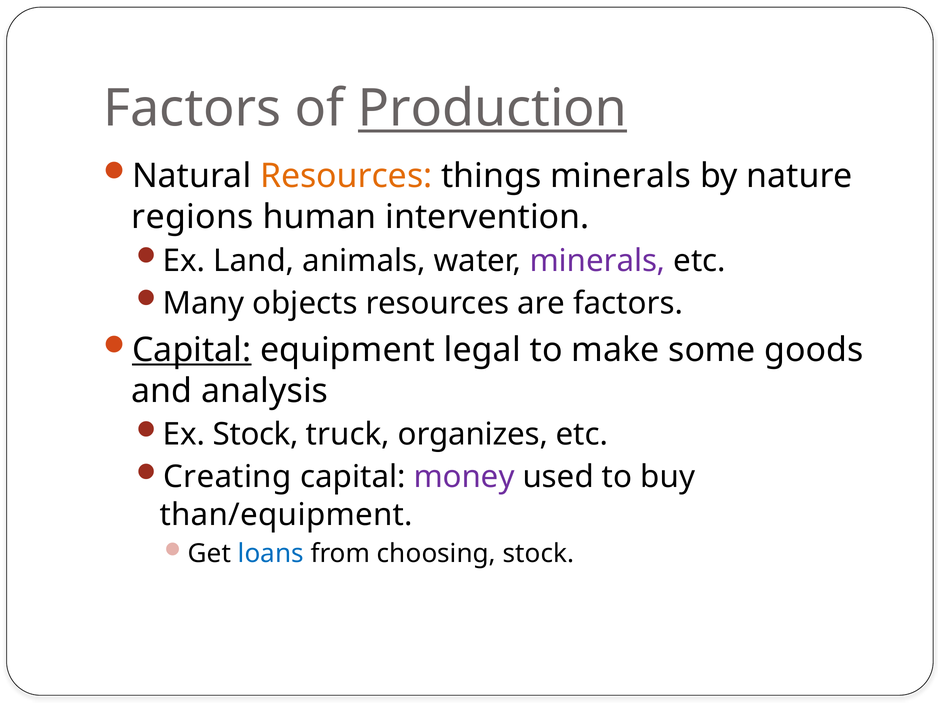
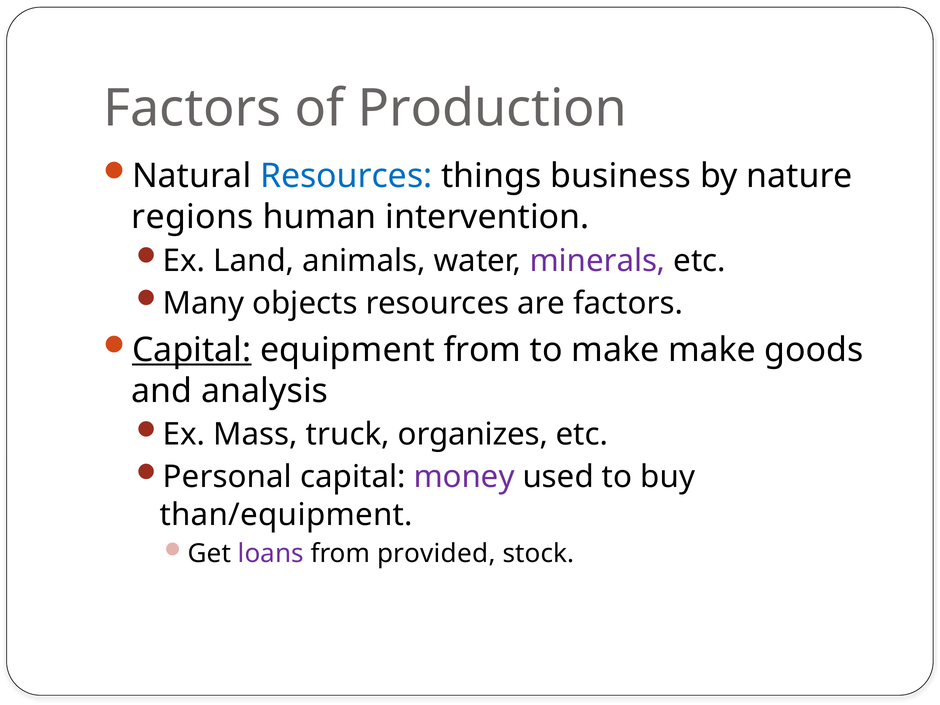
Production underline: present -> none (493, 109)
Resources colour: orange -> blue (346, 176)
things minerals: minerals -> business (621, 176)
equipment legal: legal -> from (482, 350)
make some: some -> make (712, 350)
Ex Stock: Stock -> Mass (256, 435)
Creating: Creating -> Personal (227, 477)
loans colour: blue -> purple (271, 554)
choosing: choosing -> provided (436, 554)
